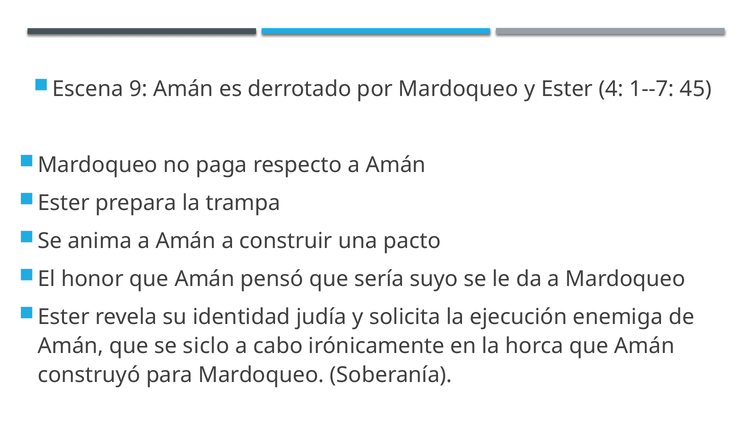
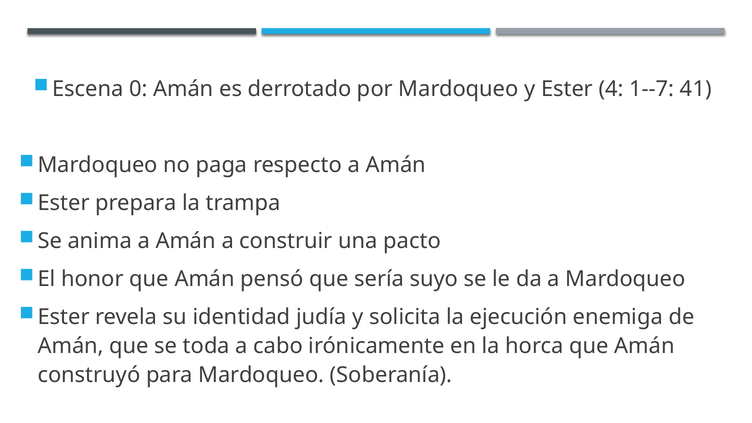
9: 9 -> 0 (138, 89)
45: 45 -> 41 (696, 89)
siclo: siclo -> toda (206, 346)
